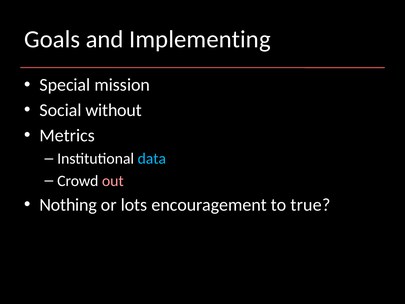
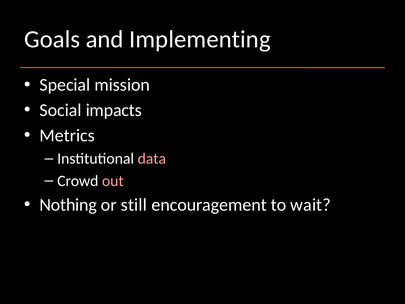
without: without -> impacts (114, 110)
data colour: light blue -> pink (152, 159)
lots: lots -> still (134, 205)
true: true -> wait (311, 205)
